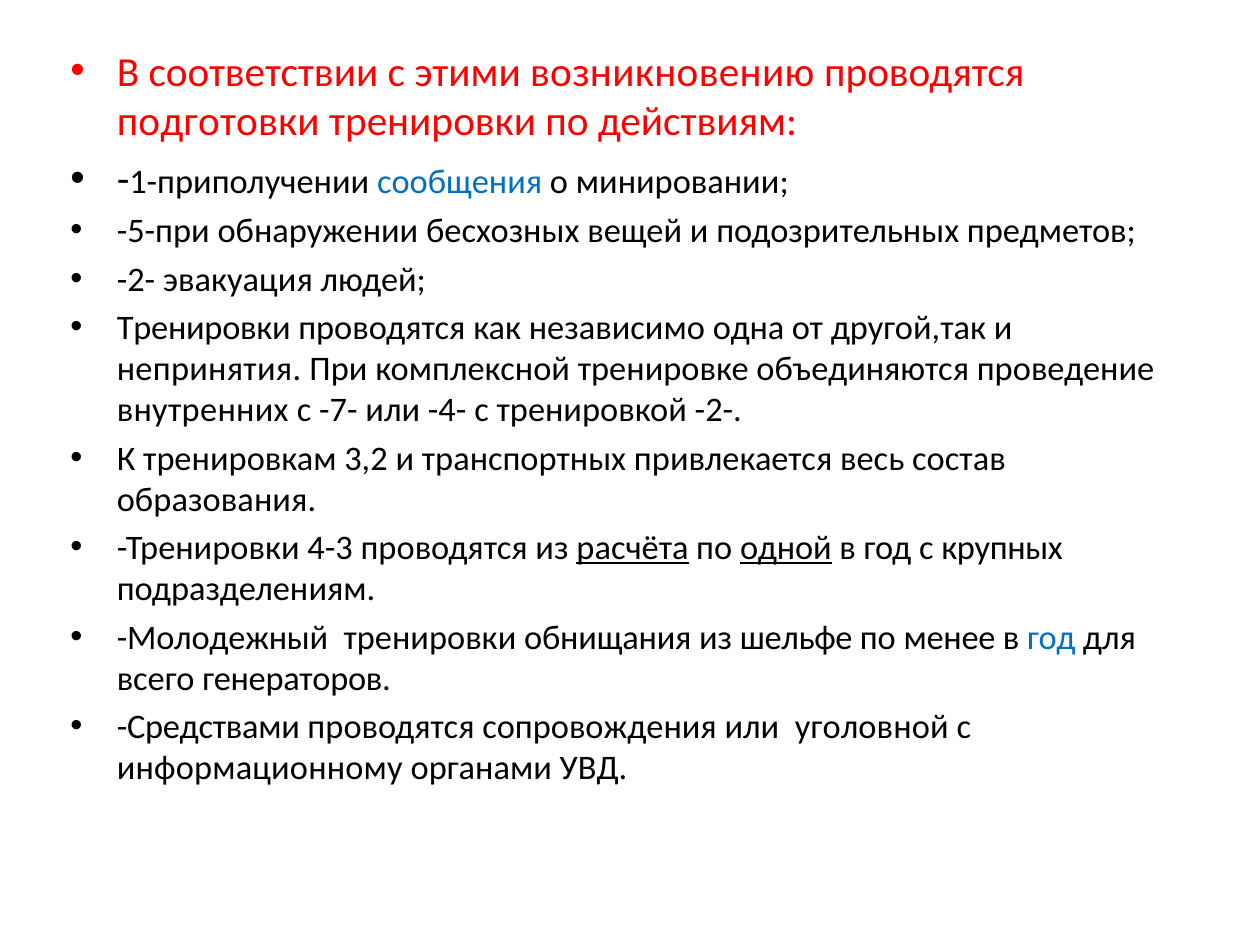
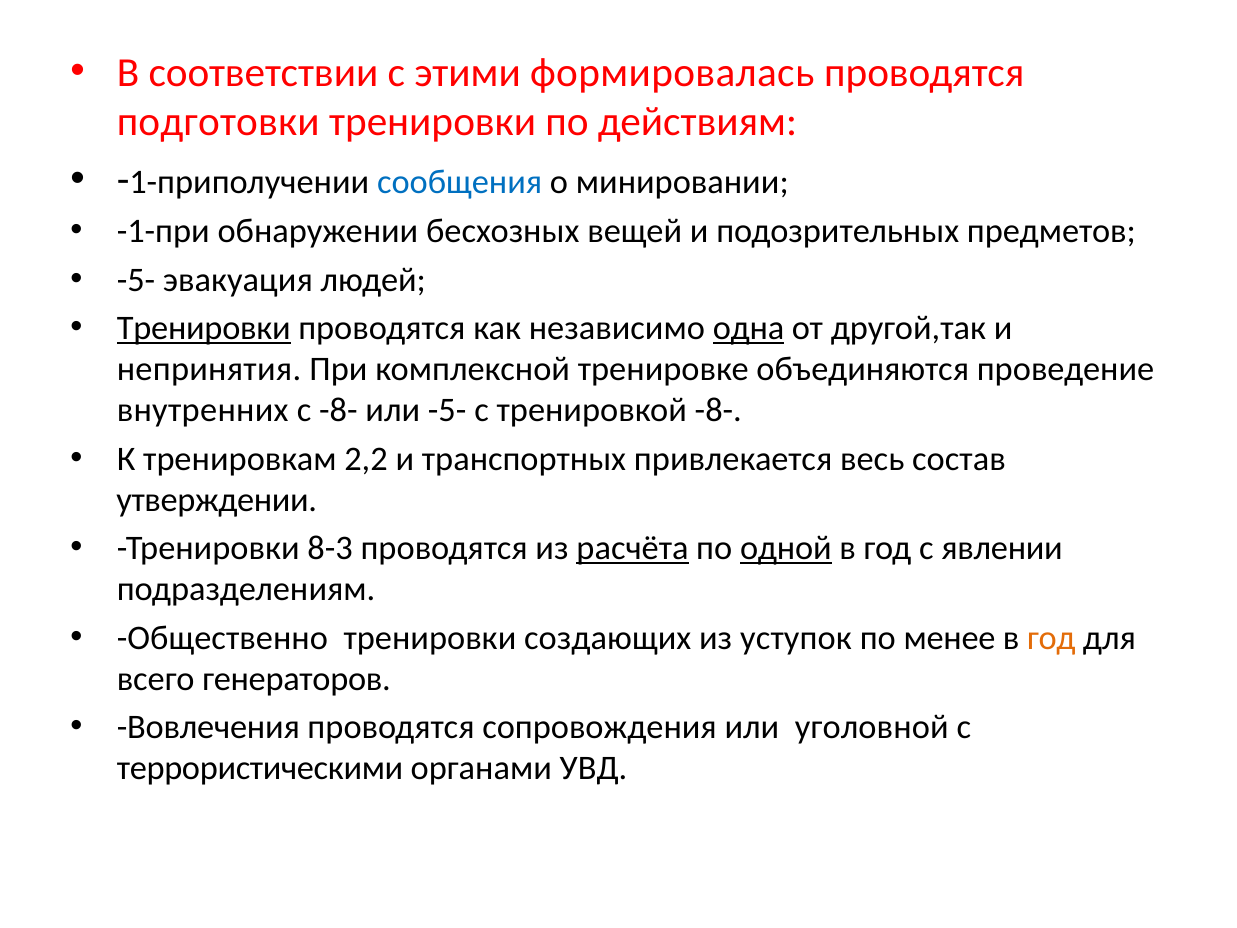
возникновению: возникновению -> формировалась (672, 72)
-5-при: -5-при -> -1-при (163, 231)
-2-: -2- -> -5- (136, 280)
Тренировки underline: none -> present (204, 328)
одна underline: none -> present (749, 328)
с -7-: -7- -> -8- (338, 410)
или -4-: -4- -> -5- (447, 410)
тренировкой -2-: -2- -> -8- (718, 410)
3,2: 3,2 -> 2,2 (366, 459)
образования: образования -> утверждении (217, 500)
4-3: 4-3 -> 8-3 (330, 548)
крупных: крупных -> явлении (1002, 548)
Молодежный: Молодежный -> Общественно (222, 637)
обнищания: обнищания -> создающих (608, 637)
шельфе: шельфе -> уступок (796, 637)
год colour: blue -> orange (1051, 637)
Средствами: Средствами -> Вовлечения (208, 727)
информационному: информационному -> террористическими (260, 768)
